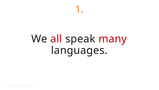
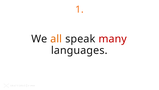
all colour: red -> orange (56, 39)
